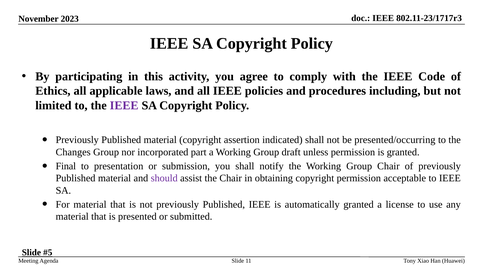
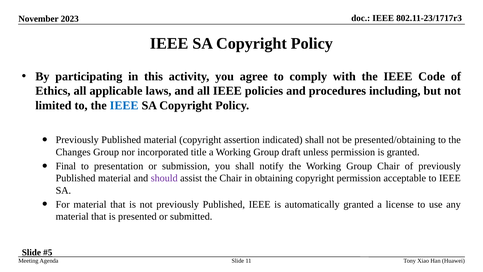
IEEE colour: purple -> blue (124, 105)
presented/occurring: presented/occurring -> presented/obtaining (395, 140)
part: part -> title (199, 152)
